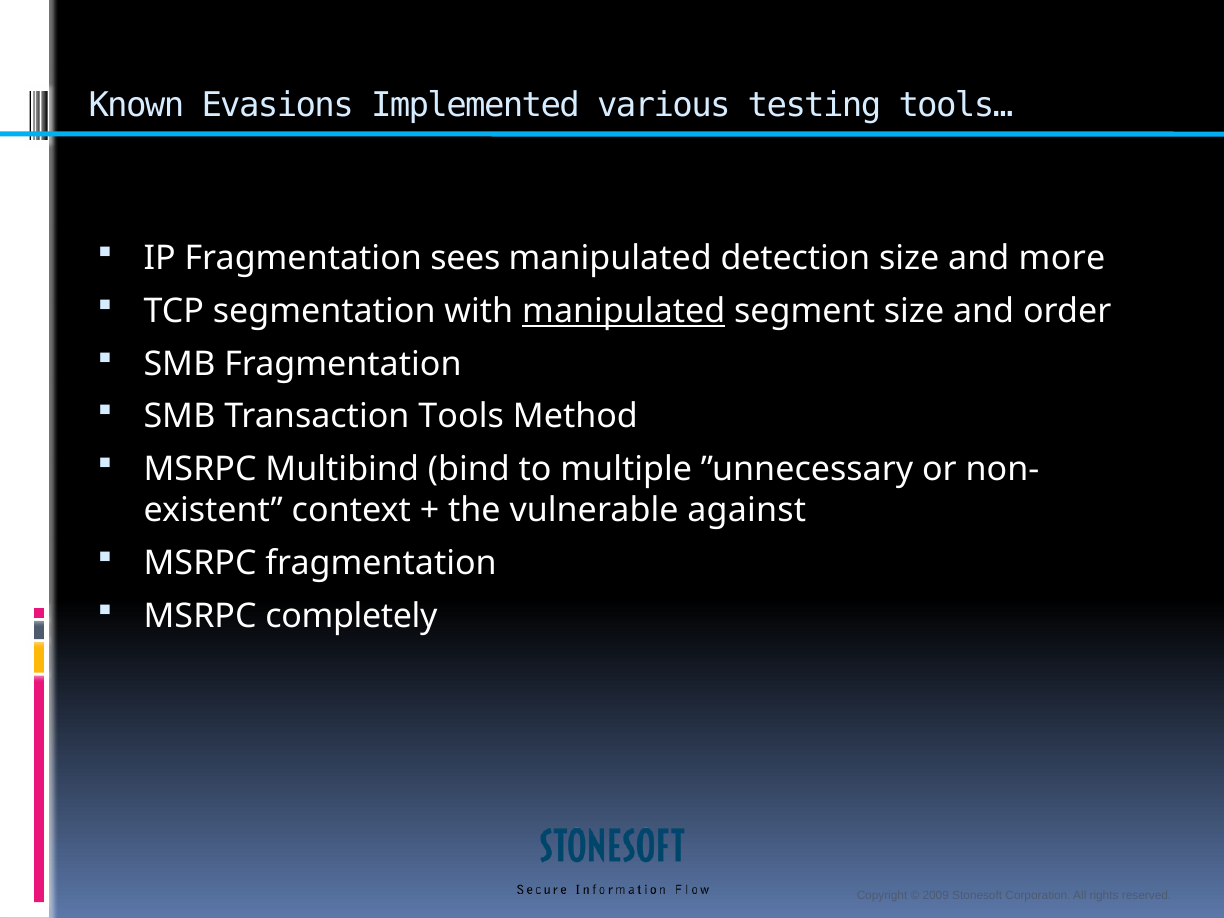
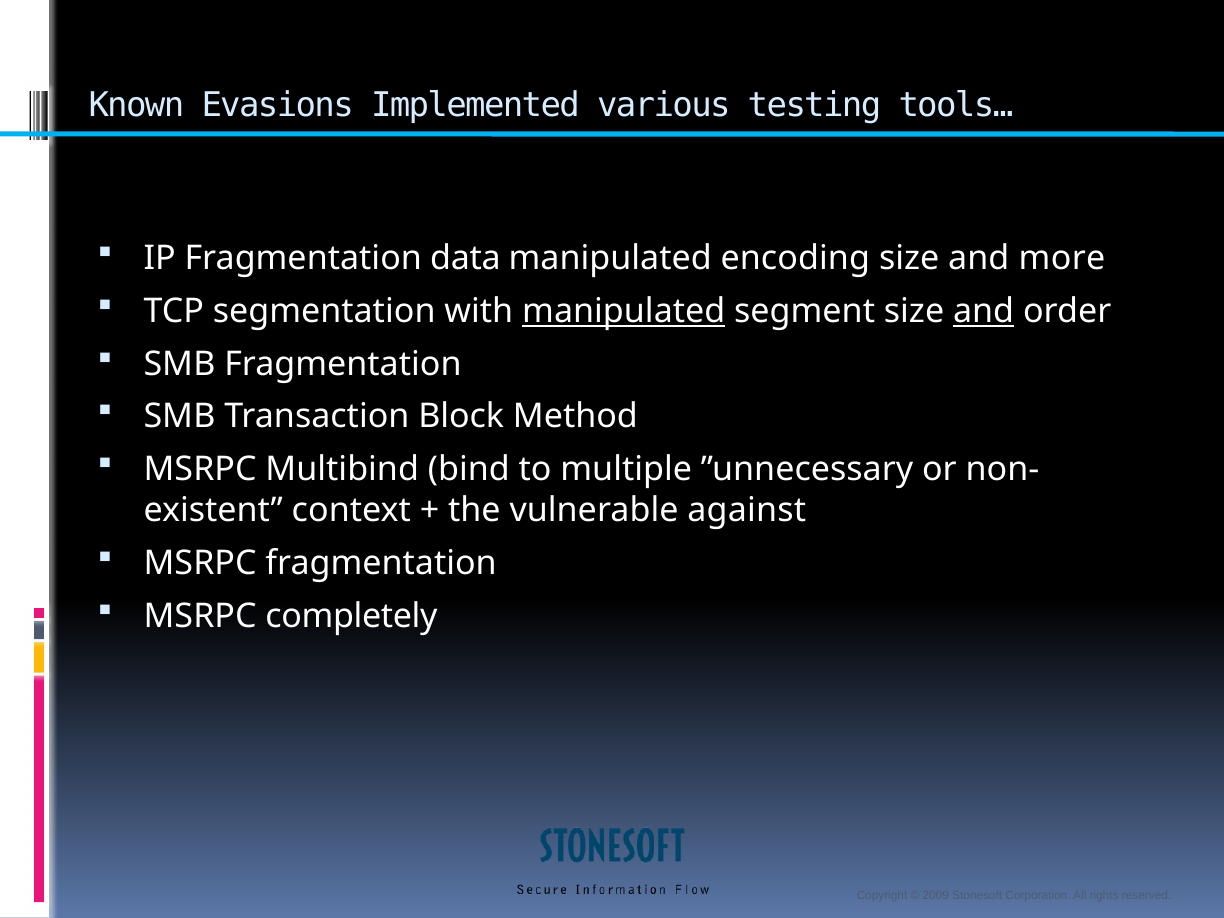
sees: sees -> data (465, 258)
detection: detection -> encoding (795, 258)
and underline: none -> present (984, 311)
Tools: Tools -> Block (461, 417)
